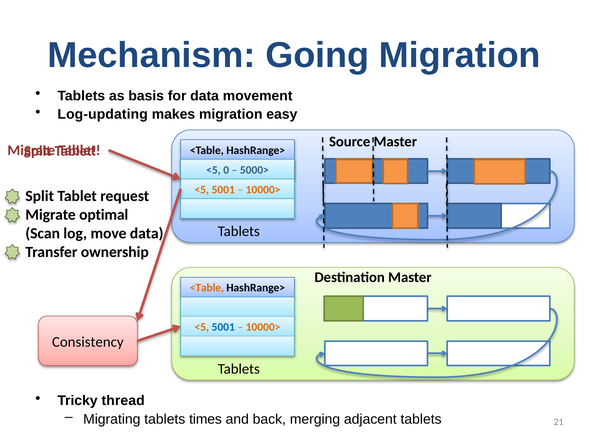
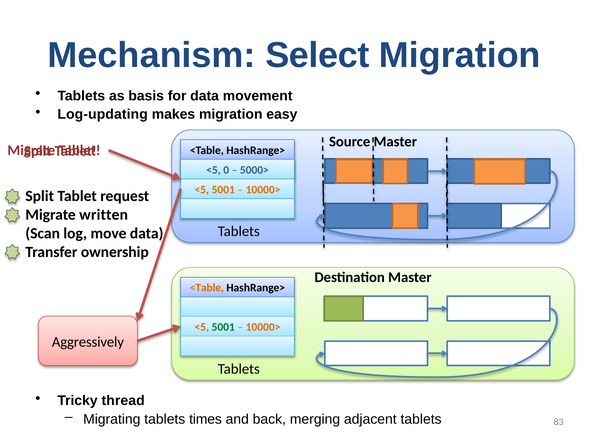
Going: Going -> Select (317, 55)
optimal: optimal -> written (104, 215)
5001 colour: blue -> green (223, 327)
Consistency: Consistency -> Aggressively (88, 342)
21: 21 -> 83 (559, 422)
